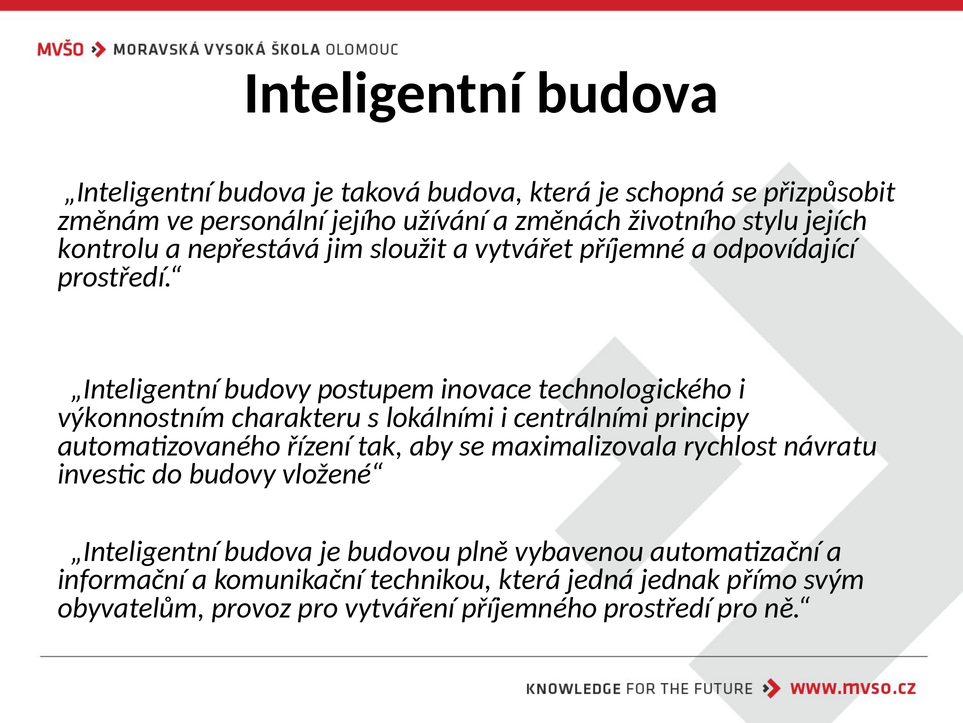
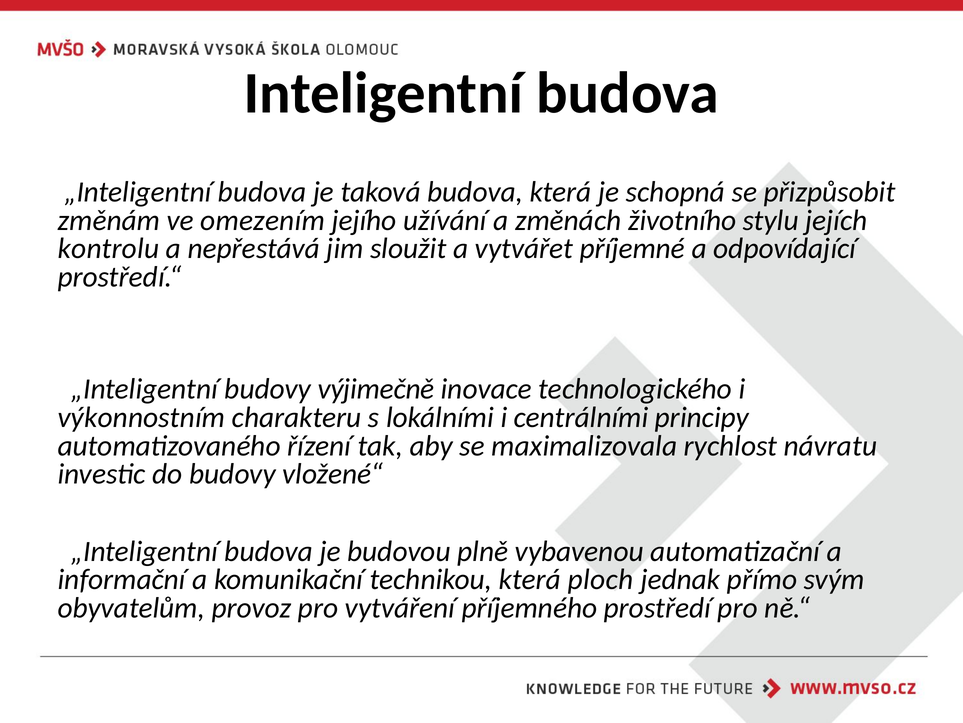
personální: personální -> omezením (263, 220)
postupem: postupem -> výjimečně (376, 389)
jedná: jedná -> ploch (600, 579)
